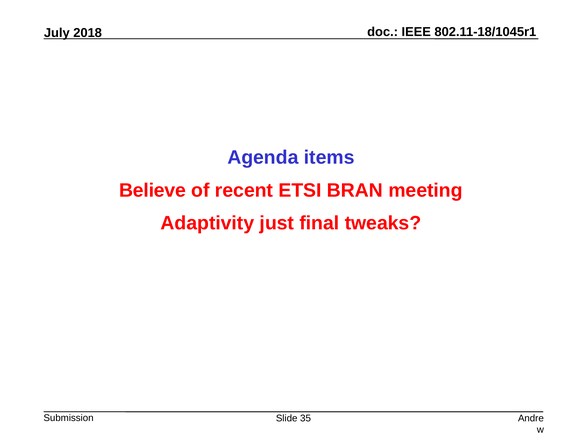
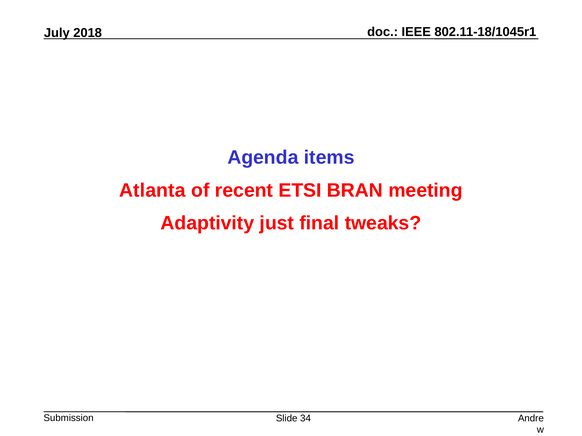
Believe: Believe -> Atlanta (152, 190)
35: 35 -> 34 (306, 419)
